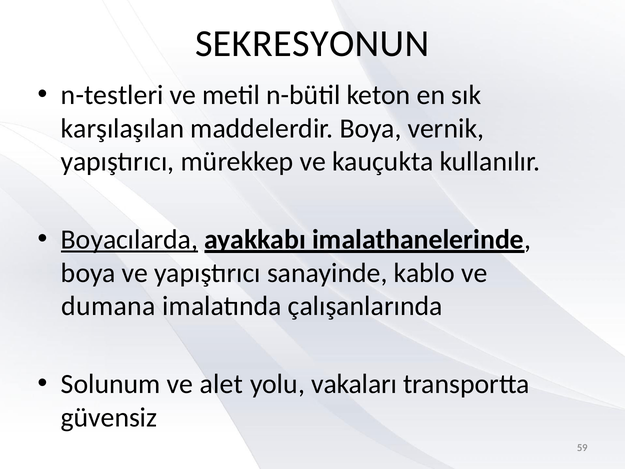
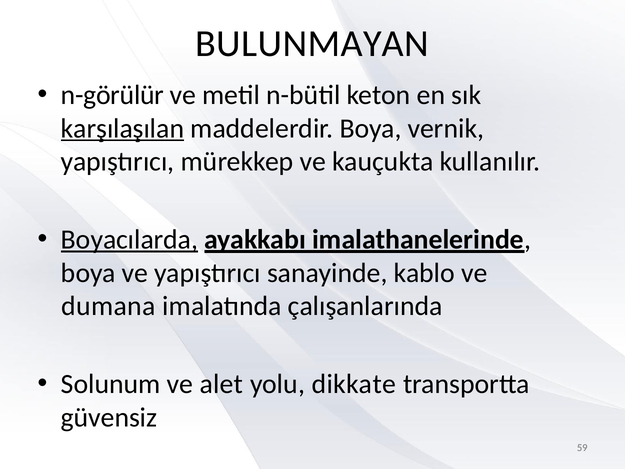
SEKRESYONUN: SEKRESYONUN -> BULUNMAYAN (312, 44)
n-testleri: n-testleri -> n-görülür (112, 95)
karşılaşılan underline: none -> present (123, 128)
vakaları: vakaları -> dikkate (354, 384)
